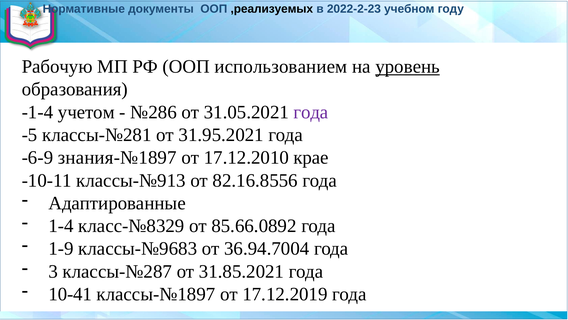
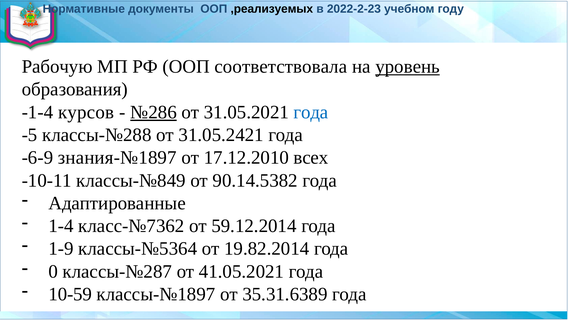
использованием: использованием -> соответствовала (281, 67)
учетом: учетом -> курсов (86, 112)
№286 underline: none -> present (154, 112)
года colour: purple -> blue (311, 112)
классы-№281: классы-№281 -> классы-№288 (97, 135)
31.95.2021: 31.95.2021 -> 31.05.2421 (221, 135)
крае: крае -> всех (311, 157)
классы-№913: классы-№913 -> классы-№849 (131, 180)
82.16.8556: 82.16.8556 -> 90.14.5382 (255, 180)
класс-№8329: класс-№8329 -> класс-№7362 (131, 226)
85.66.0892: 85.66.0892 -> 59.12.2014 (254, 226)
классы-№9683: классы-№9683 -> классы-№5364 (138, 248)
36.94.7004: 36.94.7004 -> 19.82.2014 (267, 248)
3: 3 -> 0 (53, 271)
31.85.2021: 31.85.2021 -> 41.05.2021 (242, 271)
10-41: 10-41 -> 10-59 (70, 294)
17.12.2019: 17.12.2019 -> 35.31.6389 (285, 294)
